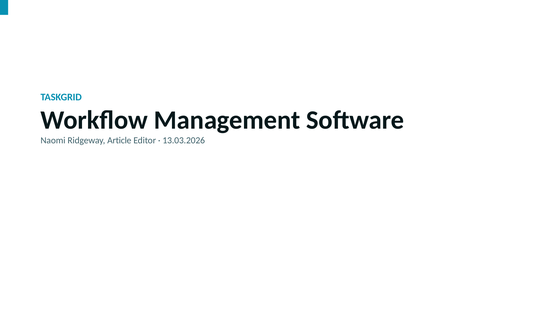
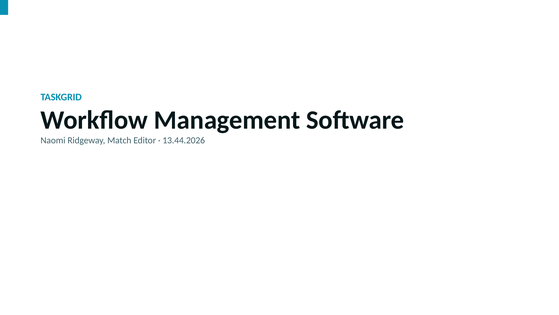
Article: Article -> Match (119, 140)
13.03.2026: 13.03.2026 -> 13.44.2026 (184, 140)
